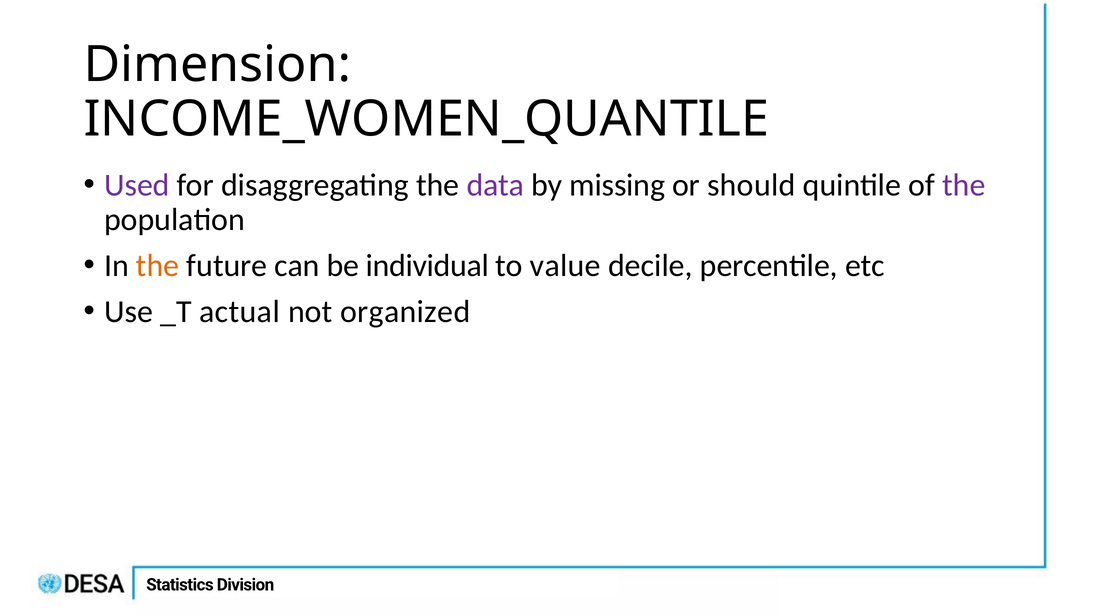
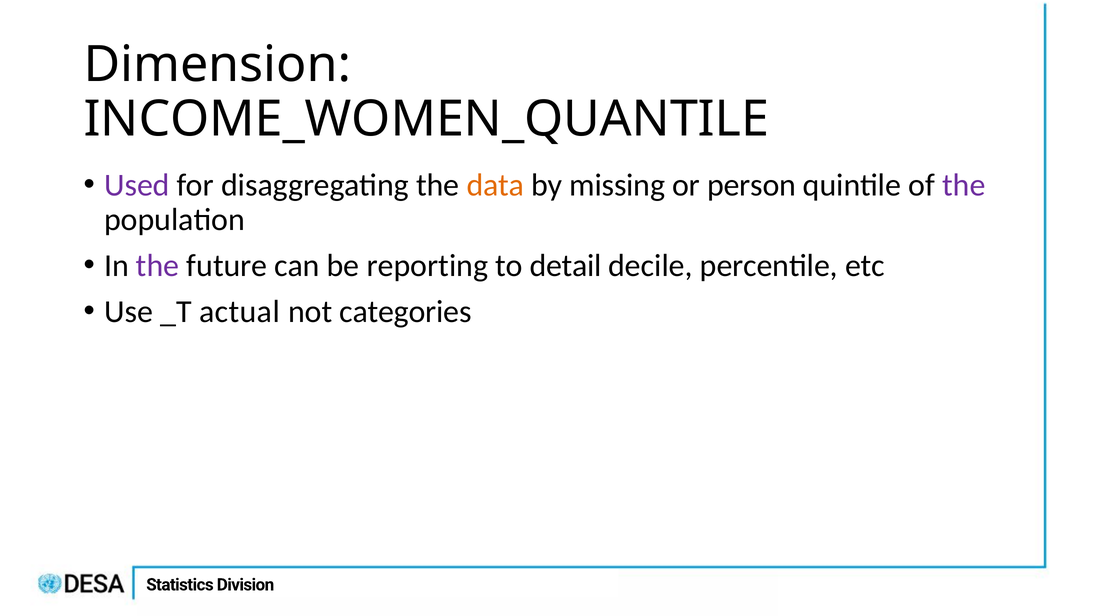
data colour: purple -> orange (495, 185)
should: should -> person (752, 185)
the colour: orange -> purple (158, 266)
individual: individual -> reporting (427, 266)
value: value -> detail (566, 266)
organized: organized -> categories (406, 312)
